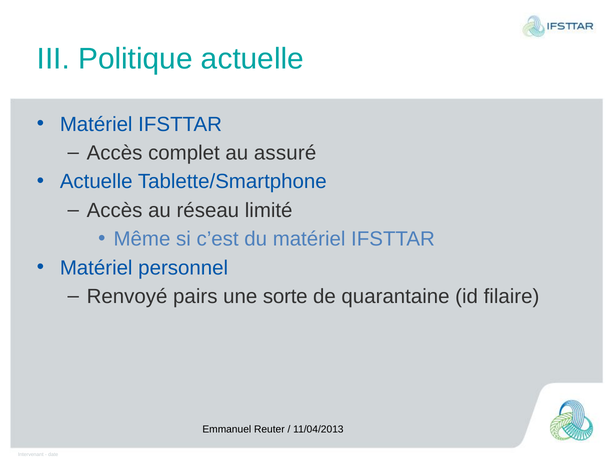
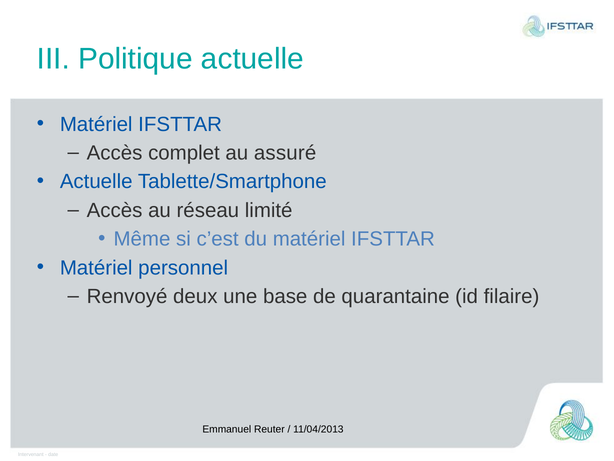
pairs: pairs -> deux (195, 296)
sorte: sorte -> base (285, 296)
